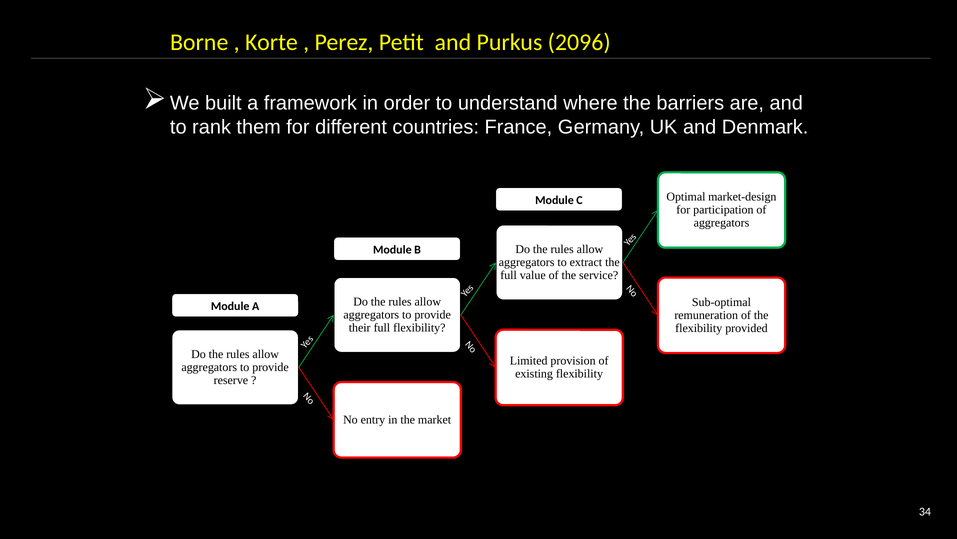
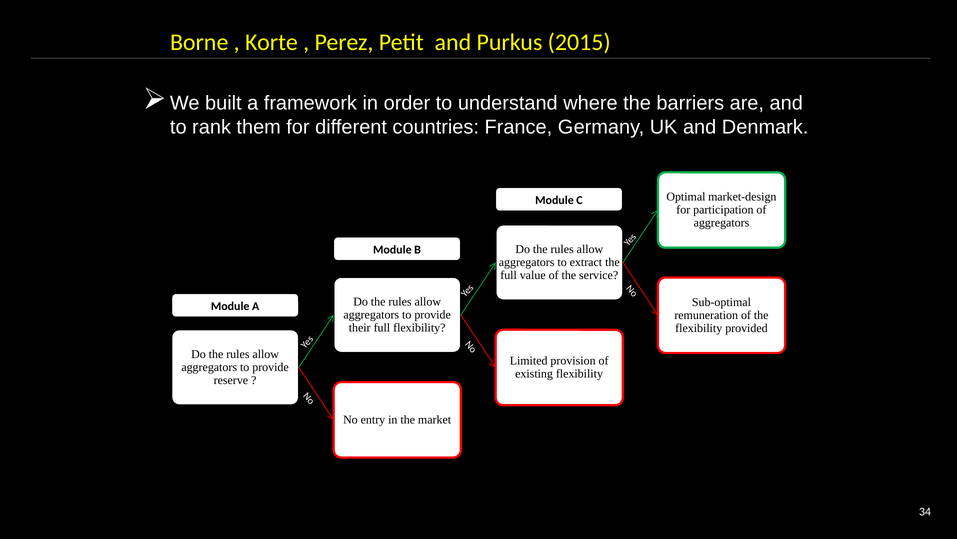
2096: 2096 -> 2015 (579, 42)
